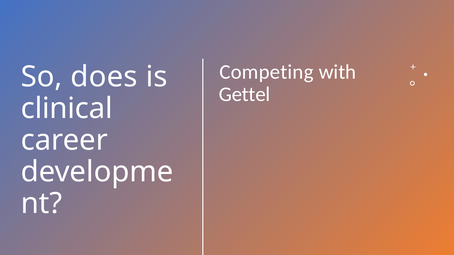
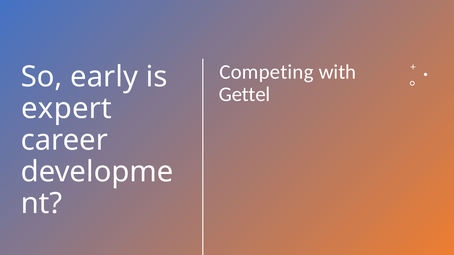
does: does -> early (104, 77)
clinical: clinical -> expert (67, 109)
